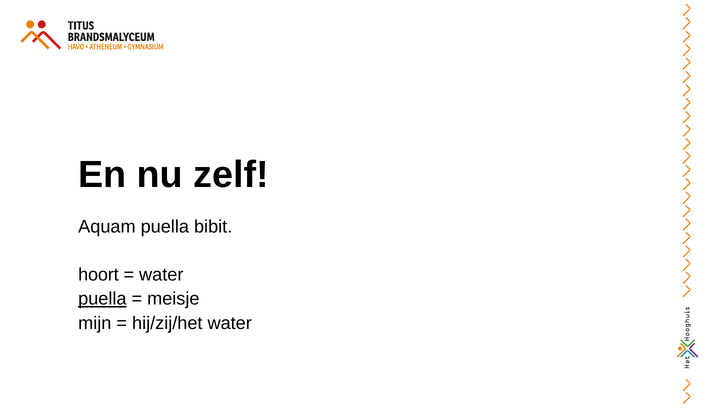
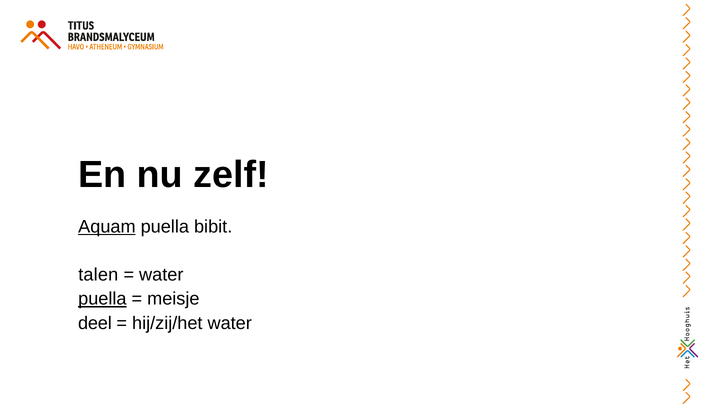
Aquam underline: none -> present (107, 226)
hoort: hoort -> talen (98, 275)
mijn: mijn -> deel (95, 323)
